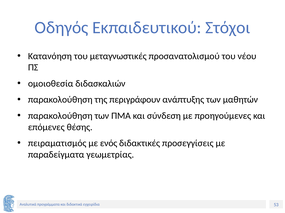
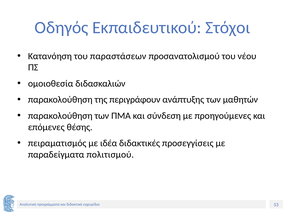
μεταγνωστικές: μεταγνωστικές -> παραστάσεων (118, 56)
ενός: ενός -> ιδέα (109, 144)
γεωμετρίας: γεωμετρίας -> πολιτισμού (110, 155)
